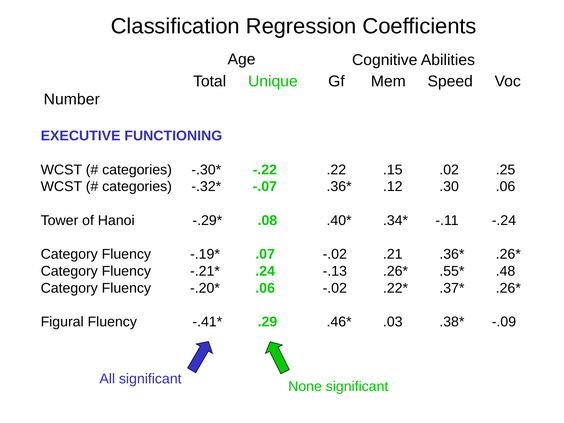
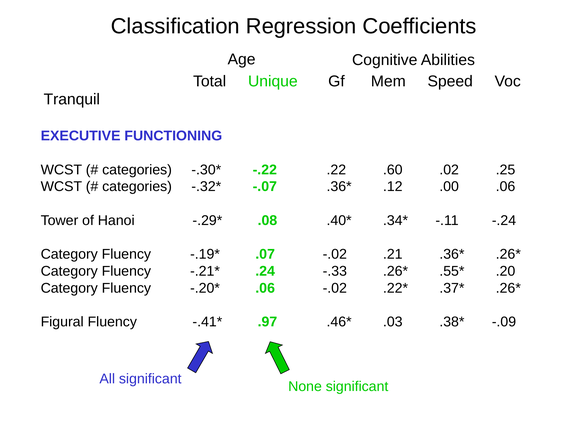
Number: Number -> Tranquil (72, 99)
.15: .15 -> .60 (393, 170)
.30: .30 -> .00 (449, 187)
-.13: -.13 -> -.33 (335, 271)
.48: .48 -> .20 (506, 271)
.29: .29 -> .97 (267, 322)
